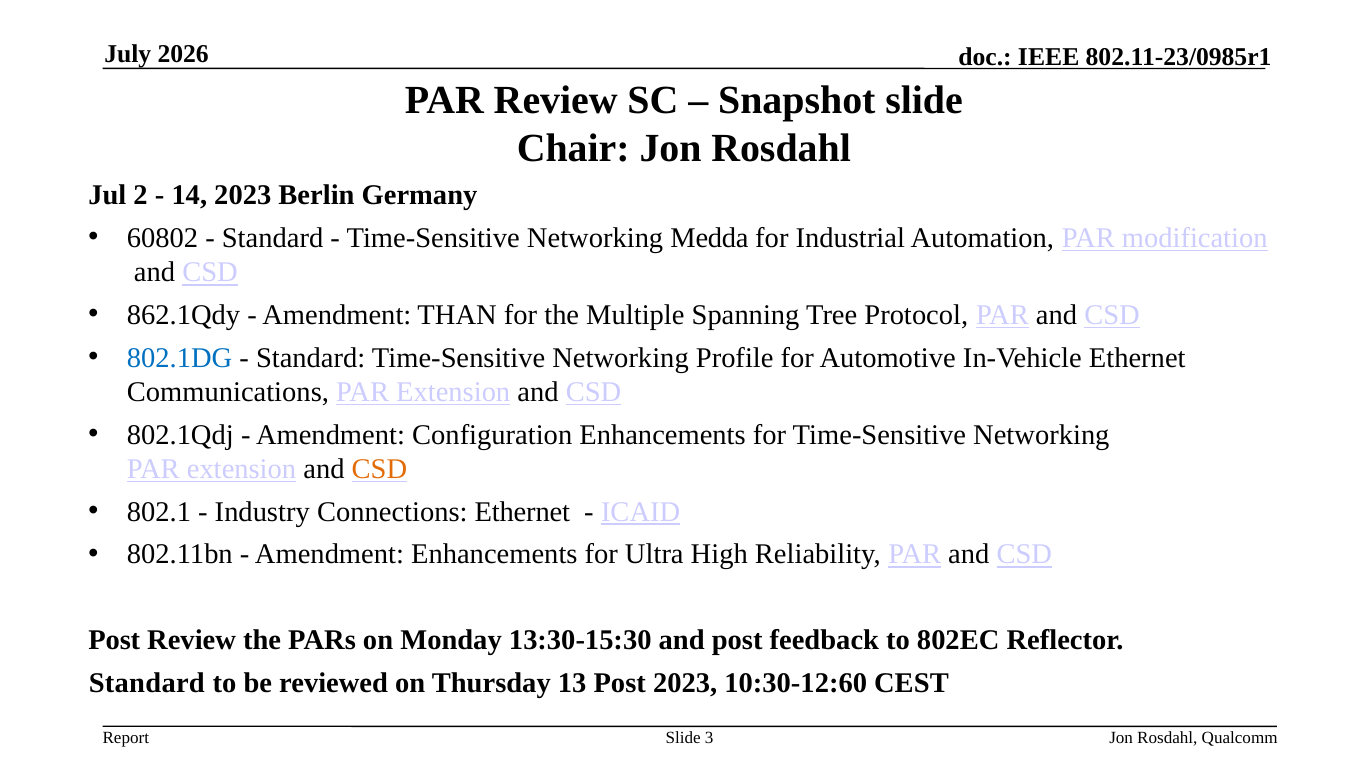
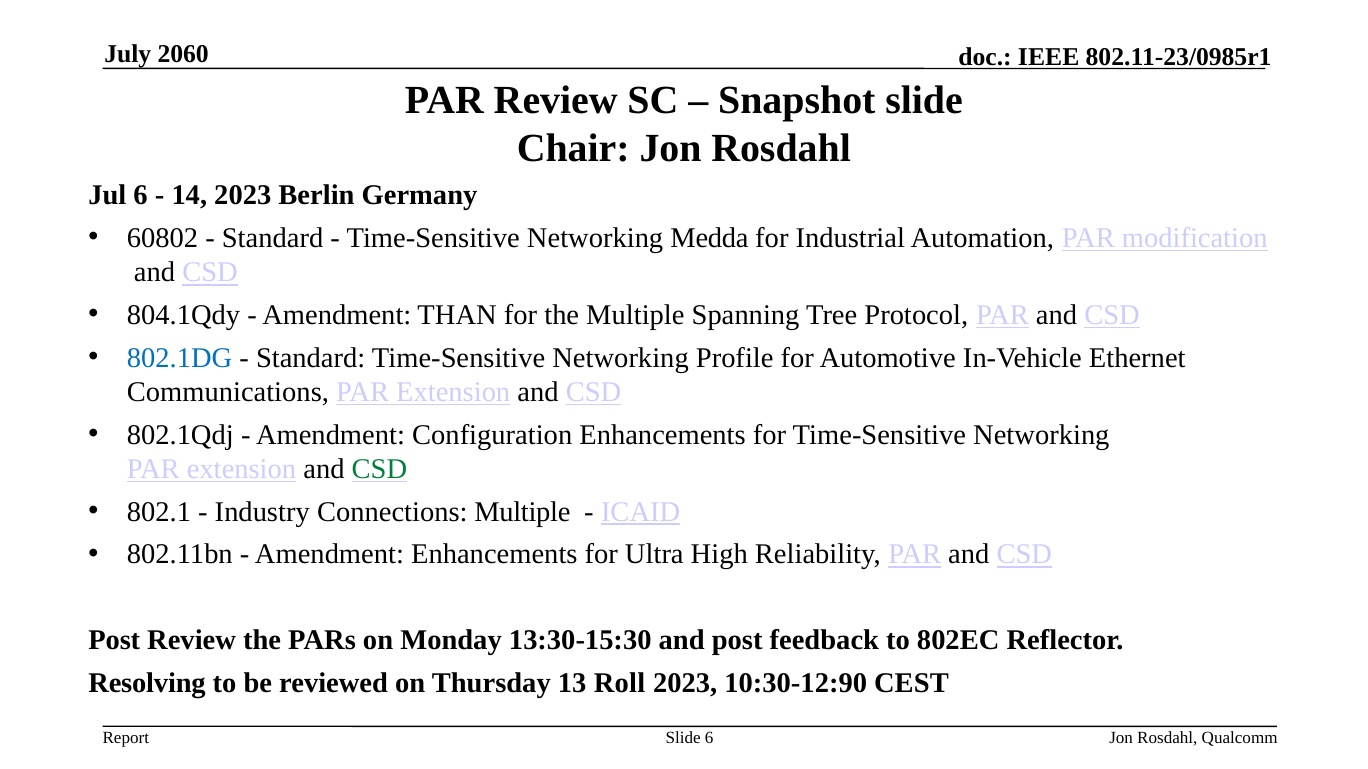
2026: 2026 -> 2060 (183, 54)
Jul 2: 2 -> 6 (141, 195)
862.1Qdy: 862.1Qdy -> 804.1Qdy (183, 315)
CSD colour: orange -> green (379, 469)
Connections Ethernet: Ethernet -> Multiple (522, 512)
Standard: Standard -> Resolving (147, 683)
13 Post: Post -> Roll (620, 683)
10:30-12:60: 10:30-12:60 -> 10:30-12:90 (796, 683)
Slide 3: 3 -> 6 (709, 738)
